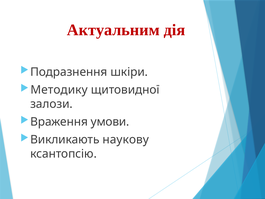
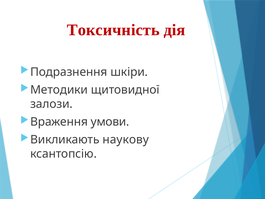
Актуальним: Актуальним -> Токсичність (113, 30)
Методику: Методику -> Методики (59, 90)
